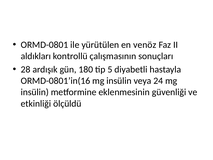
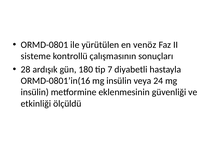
aldıkları: aldıkları -> sisteme (36, 56)
5: 5 -> 7 (110, 69)
